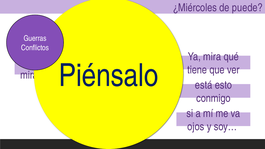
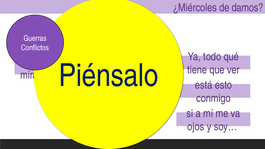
puede: puede -> damos (247, 8)
Ya mira: mira -> todo (212, 57)
